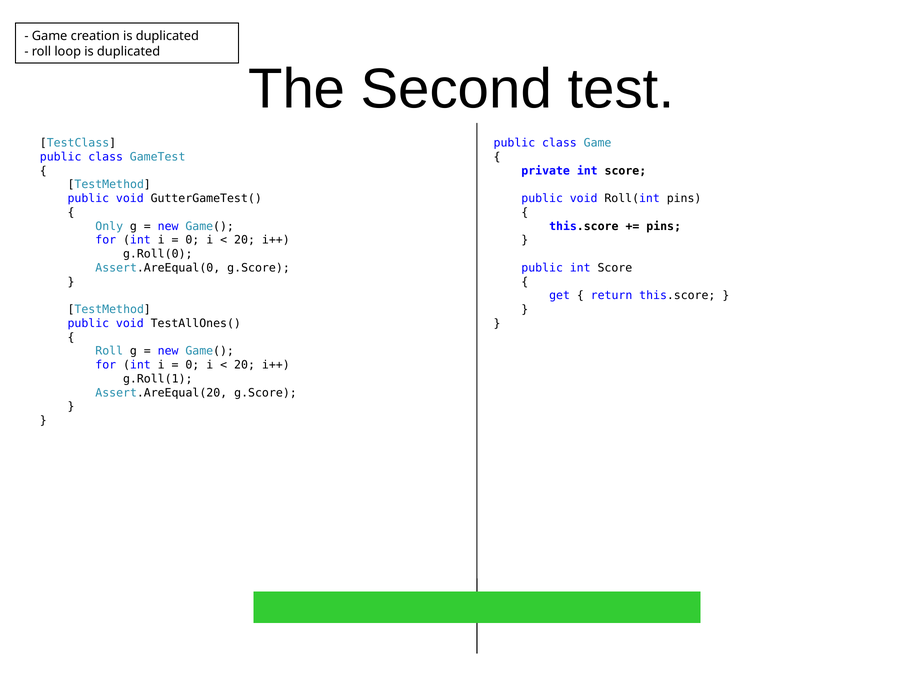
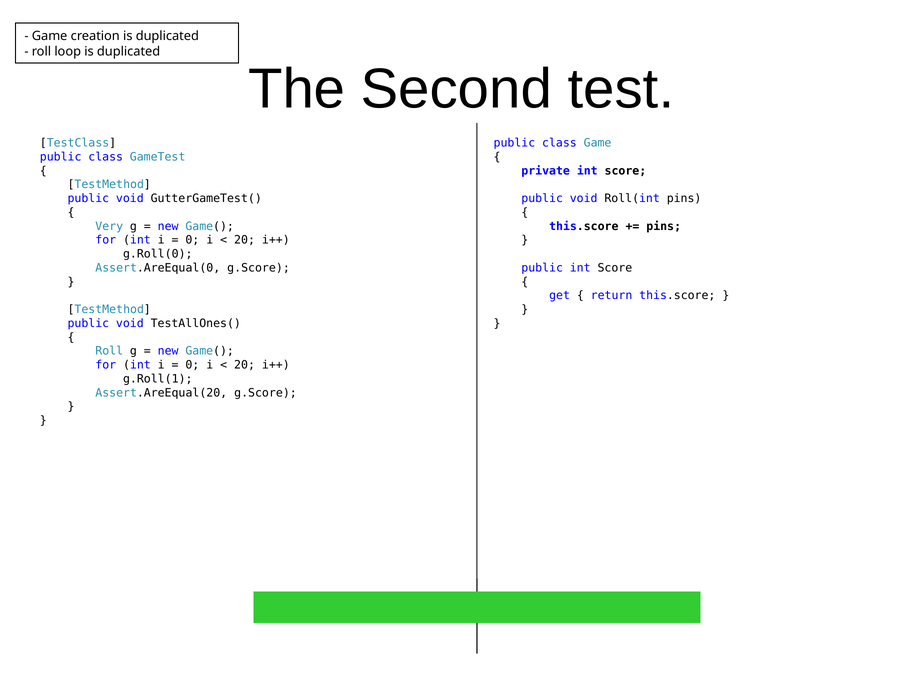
Only: Only -> Very (109, 226)
